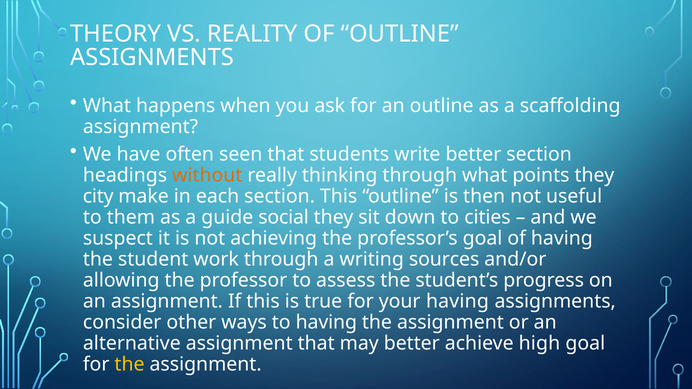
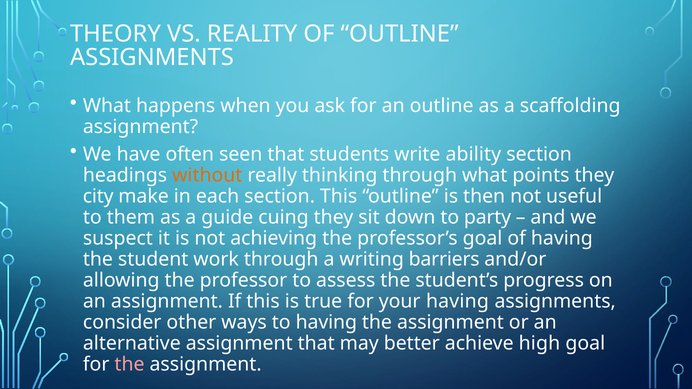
write better: better -> ability (473, 154)
social: social -> cuing (284, 217)
cities: cities -> party (488, 217)
sources: sources -> barriers (444, 260)
the colour: yellow -> pink (130, 365)
